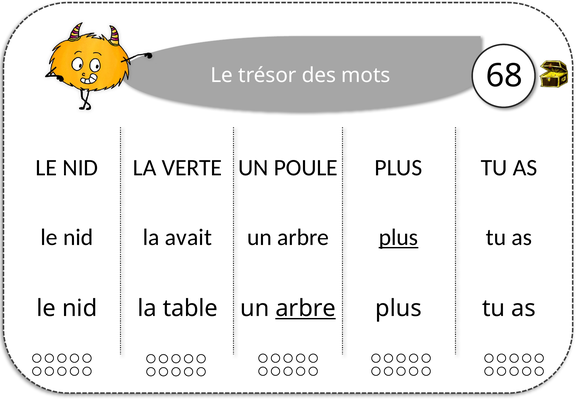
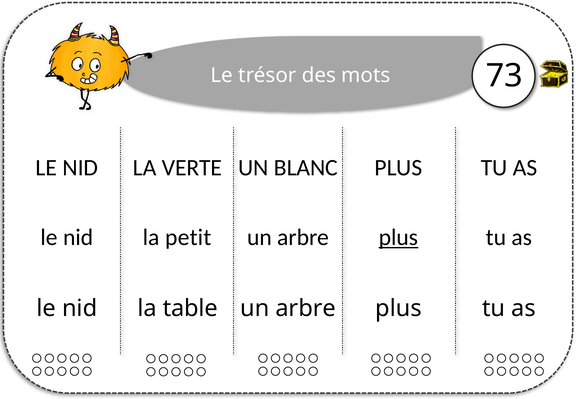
68: 68 -> 73 (504, 76)
POULE: POULE -> BLANC (306, 168)
avait: avait -> petit (188, 237)
arbre underline: present -> none (306, 308)
